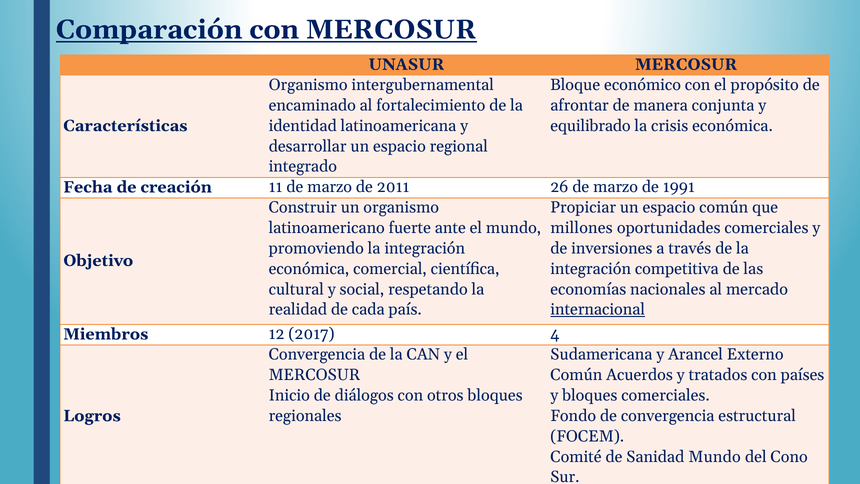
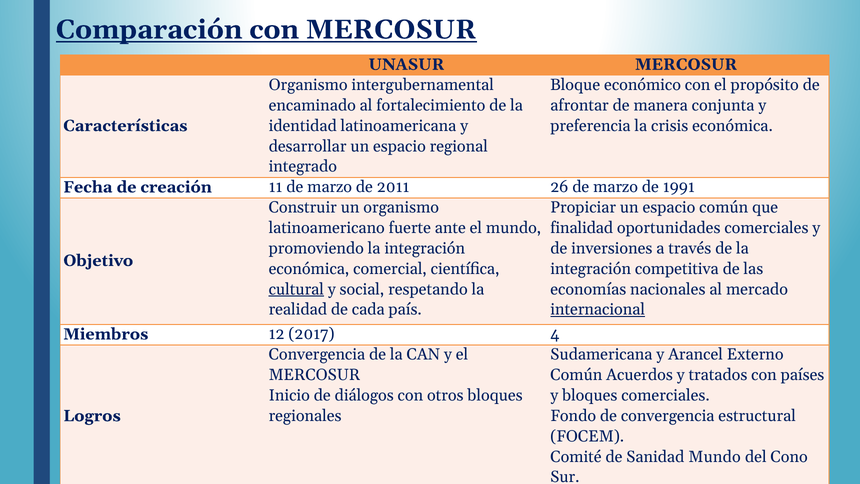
equilibrado: equilibrado -> preferencia (590, 126)
millones: millones -> finalidad (582, 228)
cultural underline: none -> present (296, 289)
